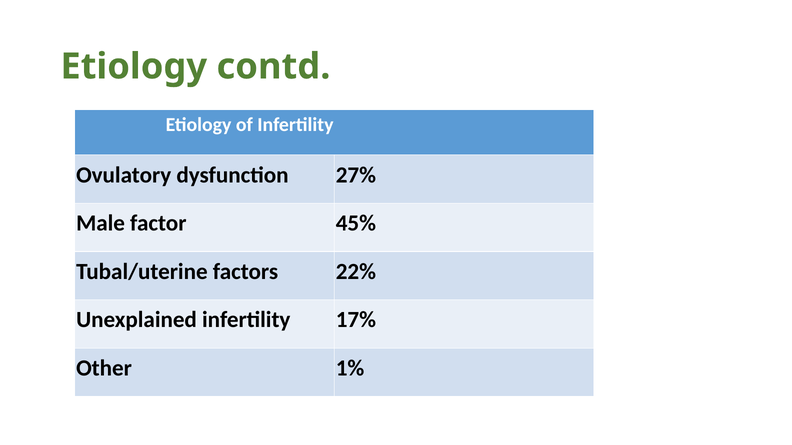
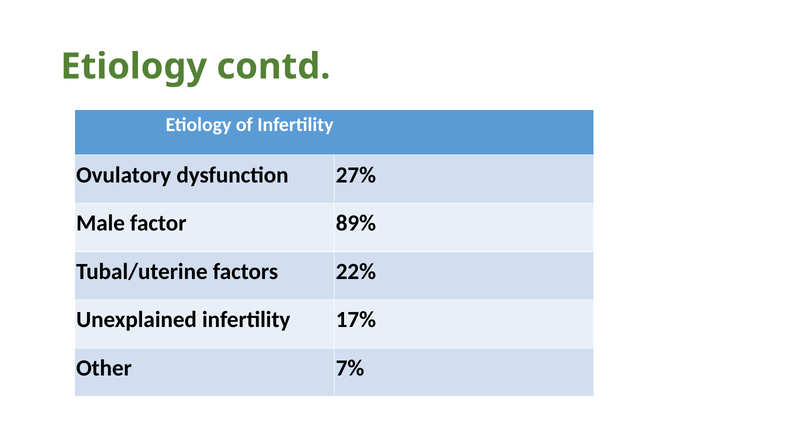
45%: 45% -> 89% (356, 223)
1%: 1% -> 7% (350, 369)
